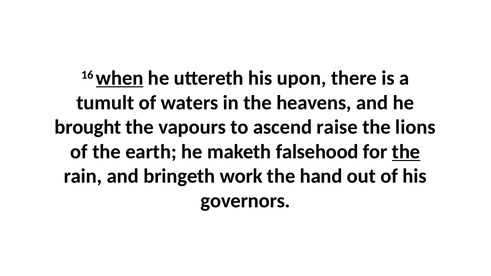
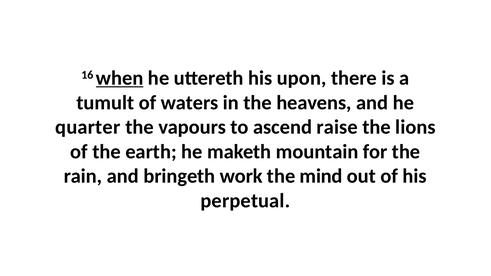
brought: brought -> quarter (88, 127)
falsehood: falsehood -> mountain (317, 152)
the underline: present -> none (406, 152)
hand: hand -> mind (321, 176)
governors: governors -> perpetual (245, 201)
